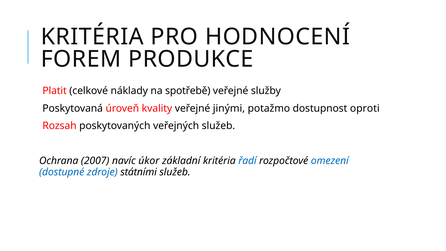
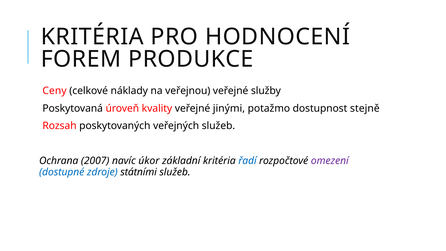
Platit: Platit -> Ceny (55, 91)
spotřebě: spotřebě -> veřejnou (188, 91)
oproti: oproti -> stejně (365, 108)
omezení colour: blue -> purple (330, 161)
